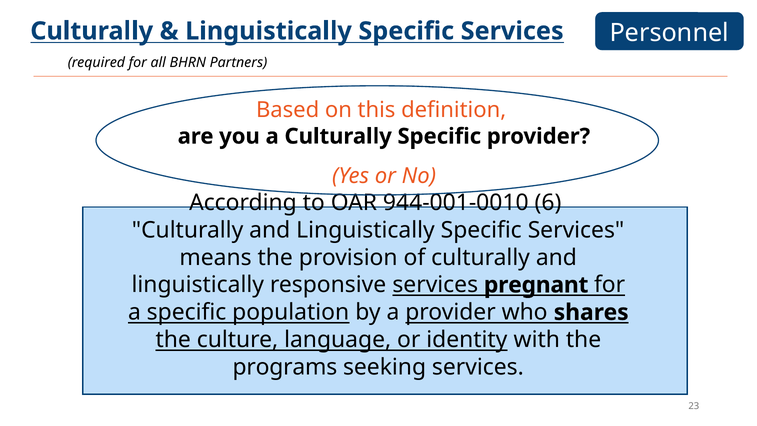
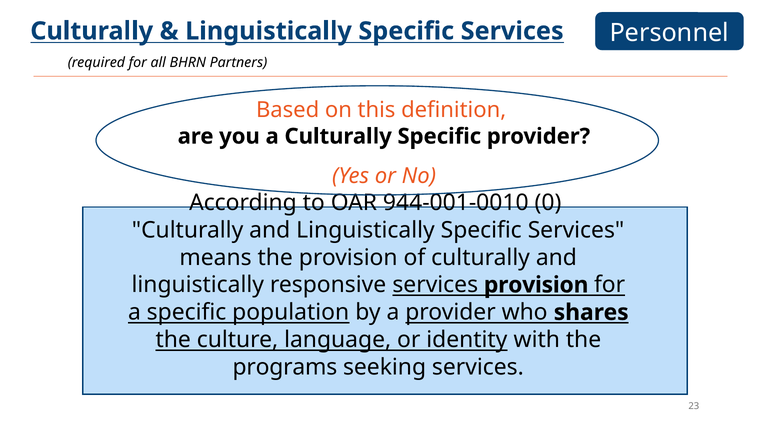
6: 6 -> 0 (548, 202)
services pregnant: pregnant -> provision (536, 285)
